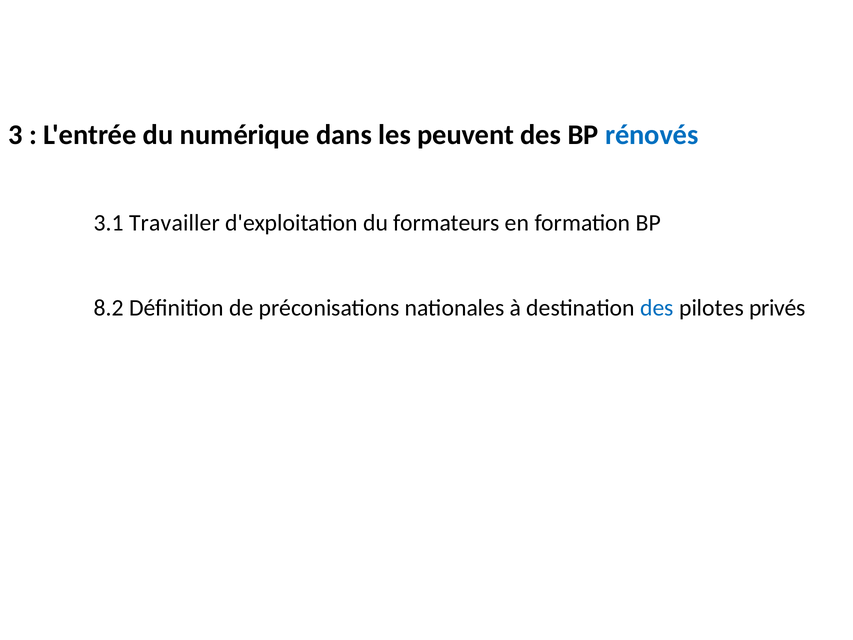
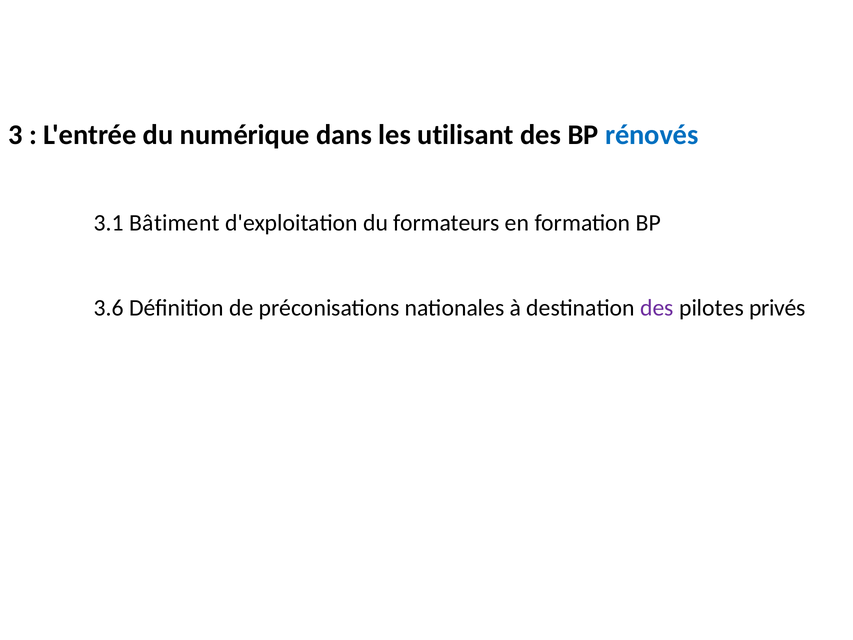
peuvent: peuvent -> utilisant (466, 135)
Travailler: Travailler -> Bâtiment (174, 223)
8.2: 8.2 -> 3.6 (109, 308)
des colour: blue -> purple (657, 308)
